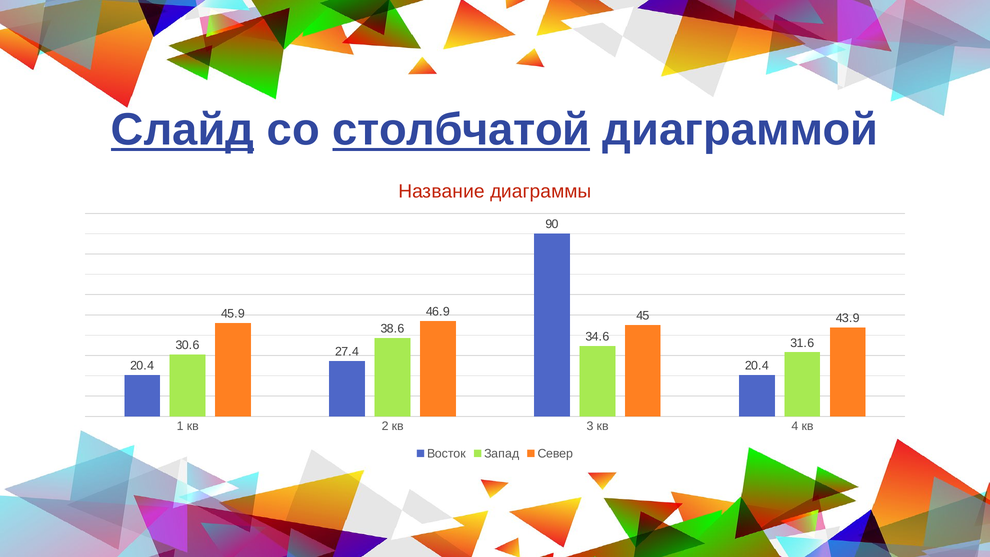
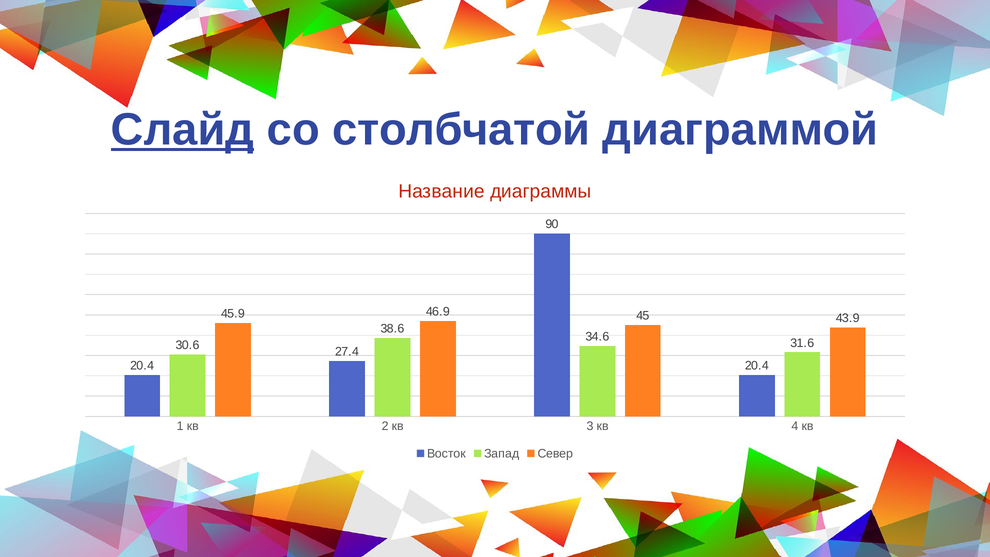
столбчатой underline: present -> none (461, 130)
